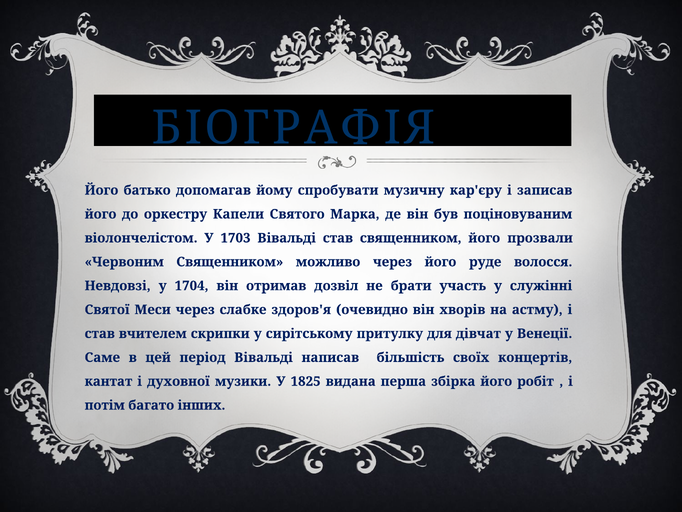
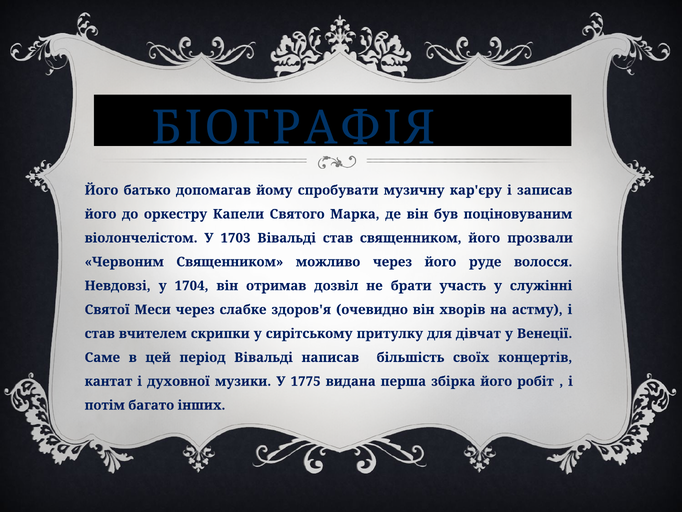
1825: 1825 -> 1775 (306, 381)
